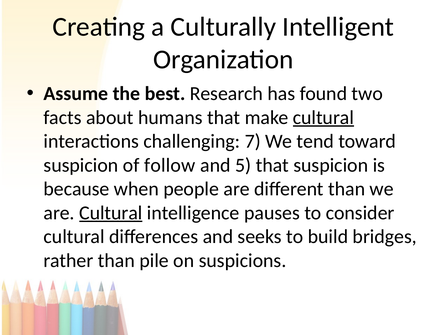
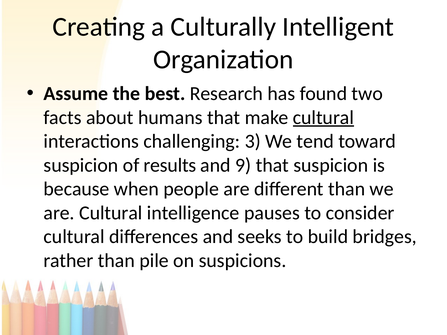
7: 7 -> 3 (253, 141)
follow: follow -> results (170, 165)
5: 5 -> 9 (243, 165)
Cultural underline: present -> none (111, 213)
